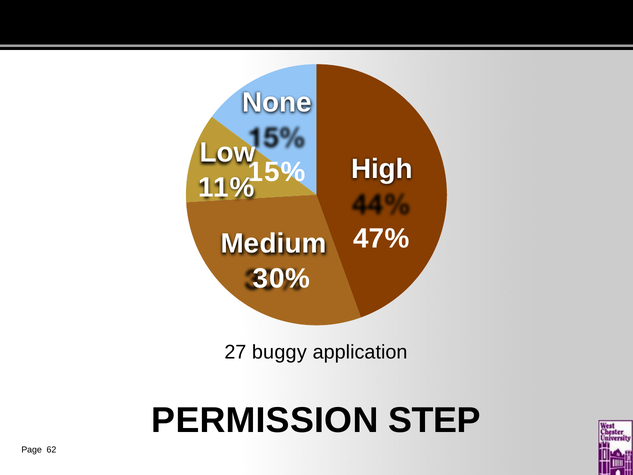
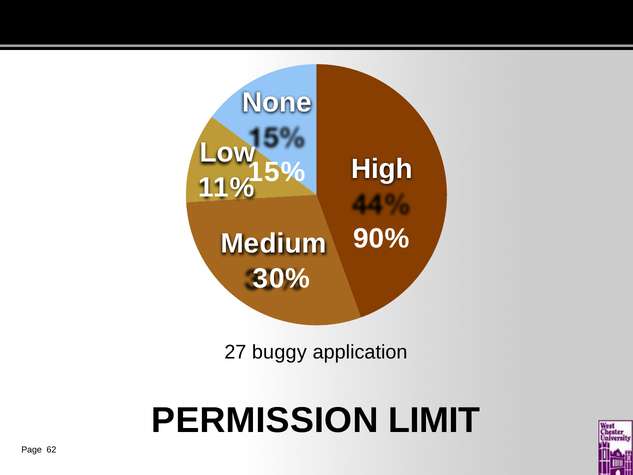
47%: 47% -> 90% (381, 238)
STEP: STEP -> LIMIT (434, 420)
